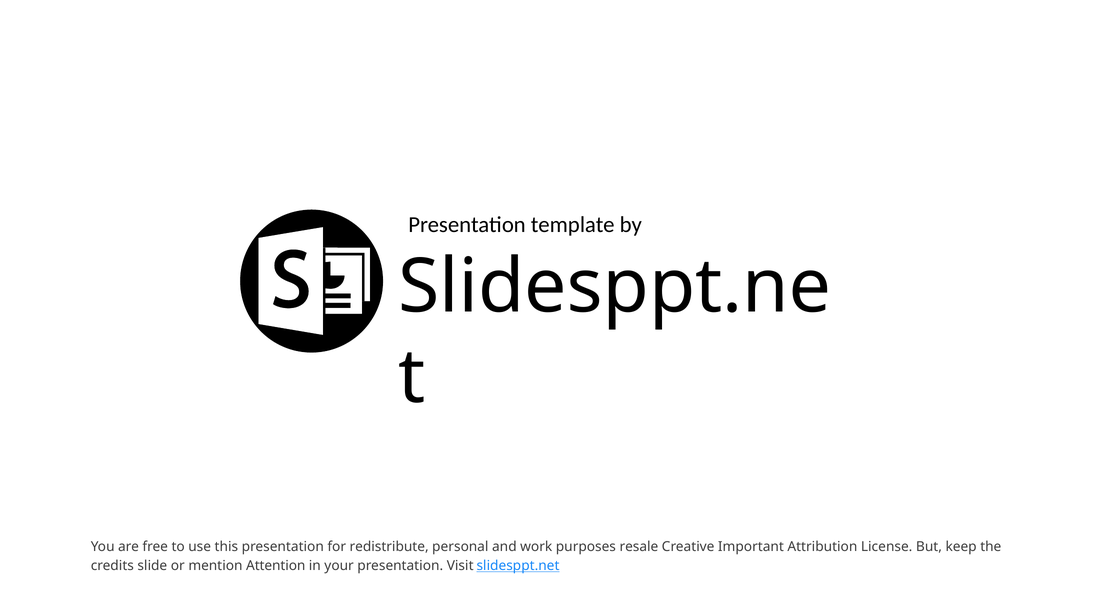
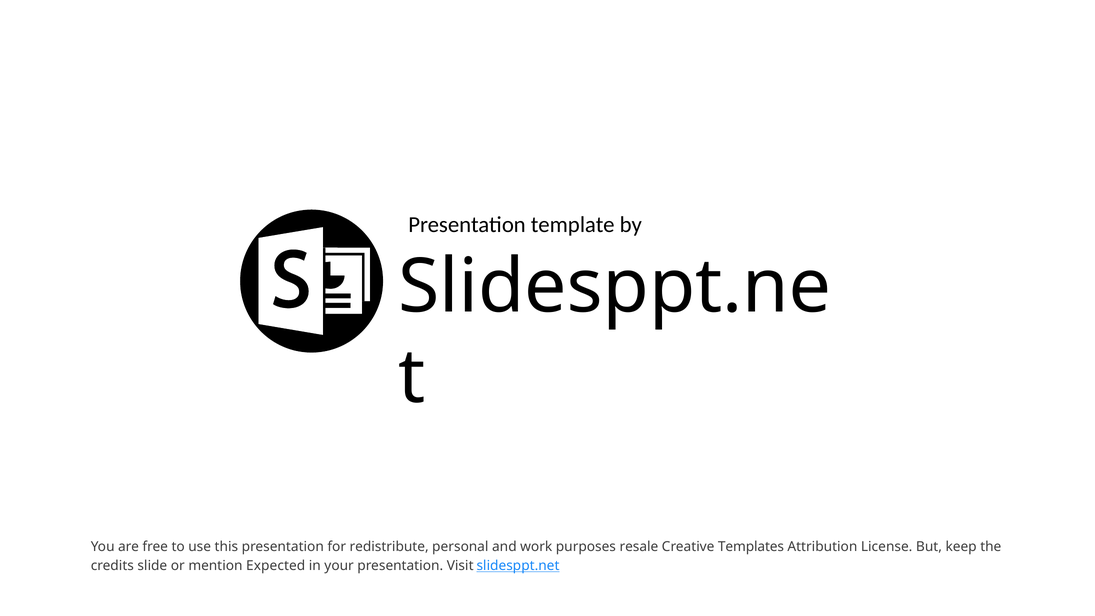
Important: Important -> Templates (751, 546)
Attention: Attention -> Expected (276, 566)
